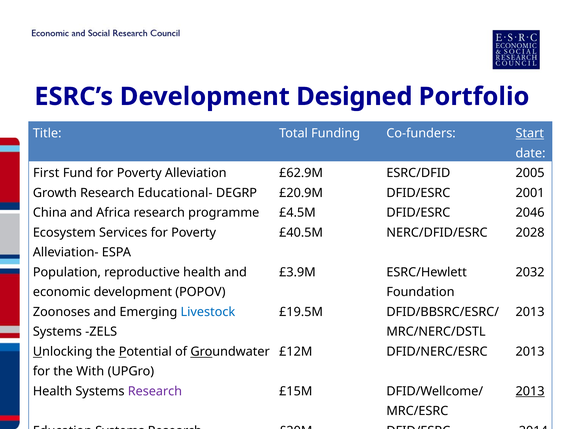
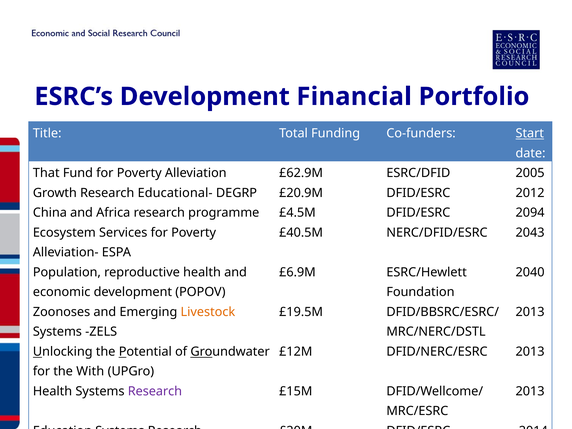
Designed: Designed -> Financial (354, 97)
First: First -> That (46, 173)
2001: 2001 -> 2012 (530, 193)
2046: 2046 -> 2094 (530, 213)
2028: 2028 -> 2043 (530, 233)
£3.9M: £3.9M -> £6.9M (297, 272)
2032: 2032 -> 2040 (530, 272)
Livestock colour: blue -> orange (208, 312)
2013 underline: present -> none (530, 391)
